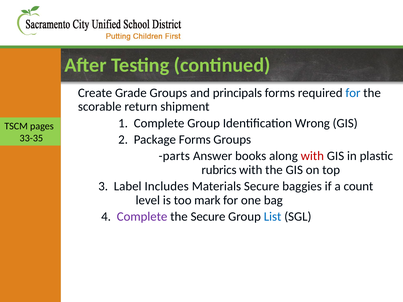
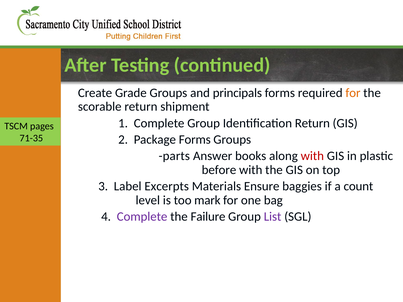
for colour: blue -> orange (353, 93)
Identification Wrong: Wrong -> Return (312, 123)
33-35: 33-35 -> 71-35 (31, 138)
rubrics: rubrics -> before (219, 170)
Includes: Includes -> Excerpts (167, 187)
Materials Secure: Secure -> Ensure (262, 187)
the Secure: Secure -> Failure (208, 217)
List colour: blue -> purple (273, 217)
